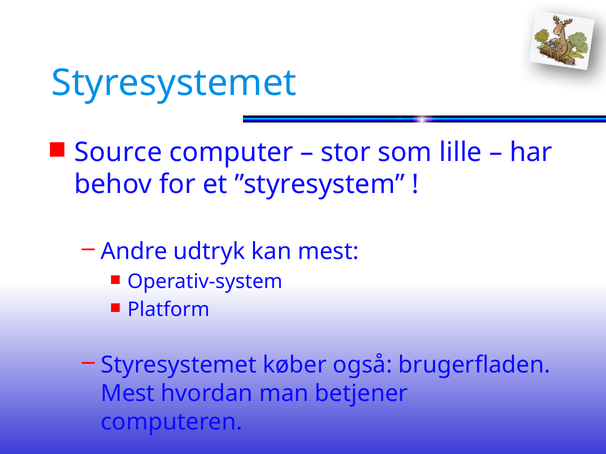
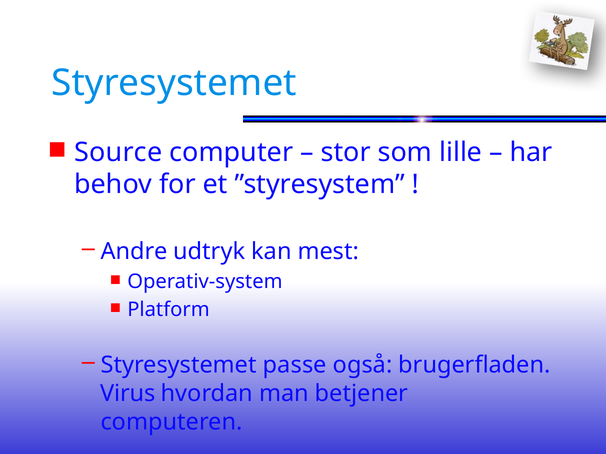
køber: køber -> passe (295, 366)
Mest: Mest -> Virus (128, 394)
